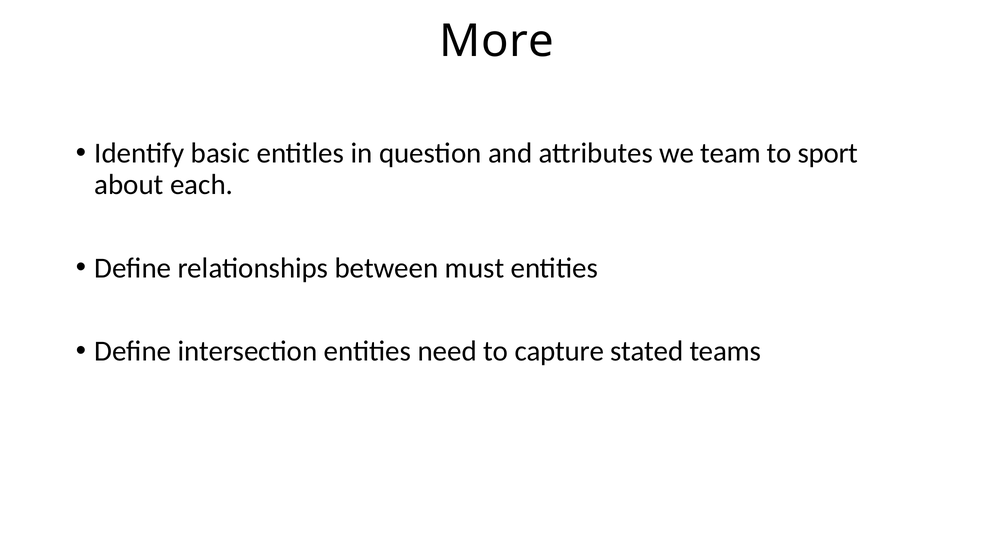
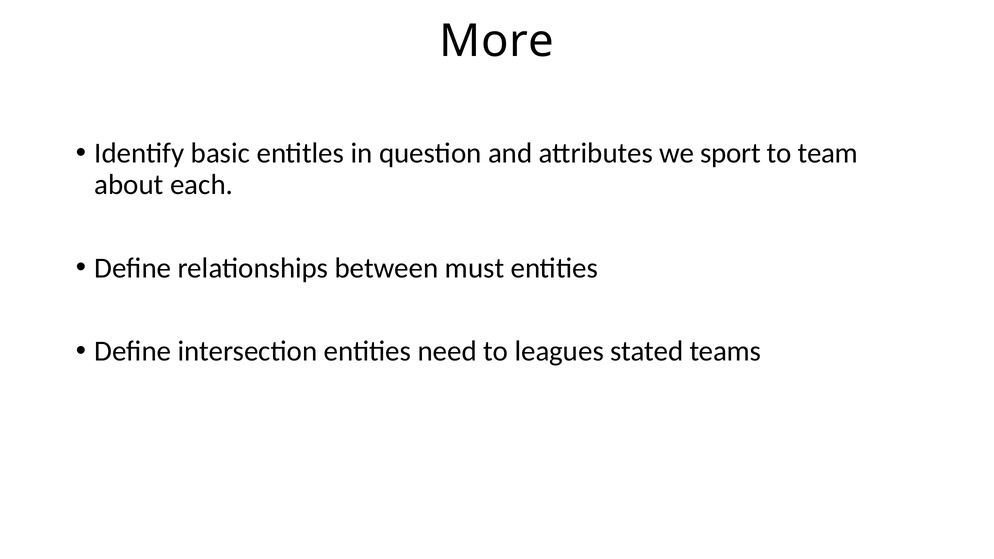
team: team -> sport (731, 153)
sport: sport -> team (828, 153)
capture: capture -> leagues (559, 351)
